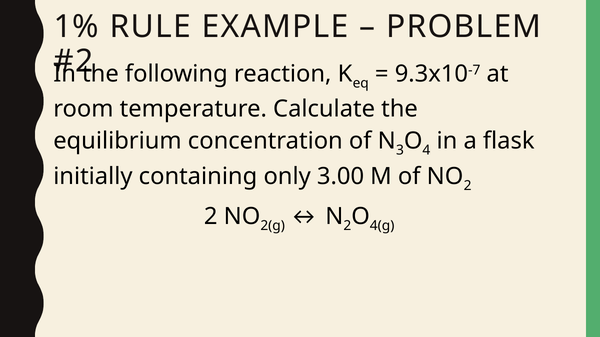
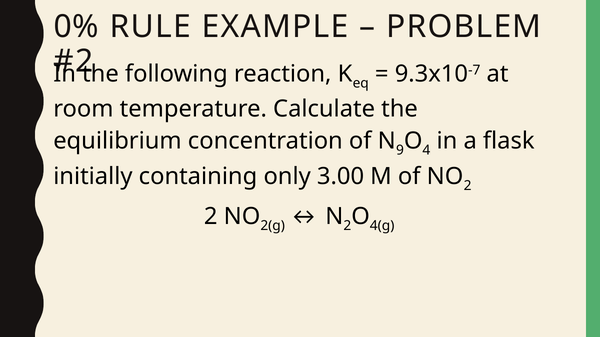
1%: 1% -> 0% (76, 27)
3: 3 -> 9 (400, 150)
